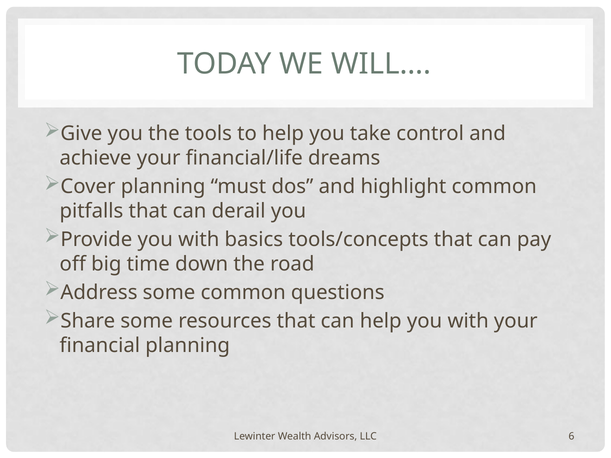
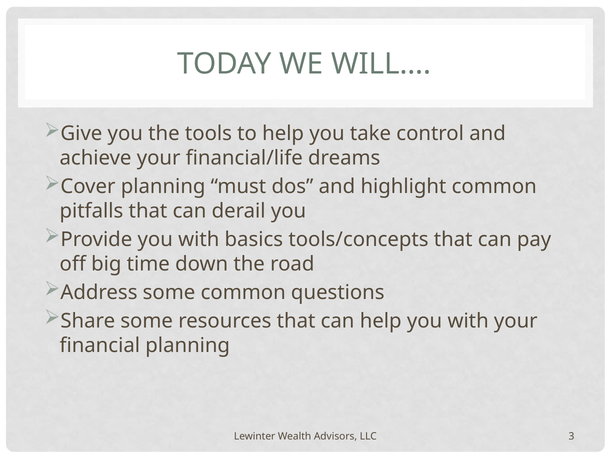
6: 6 -> 3 (571, 437)
